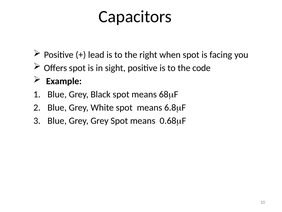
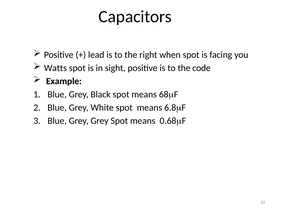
Offers: Offers -> Watts (55, 68)
